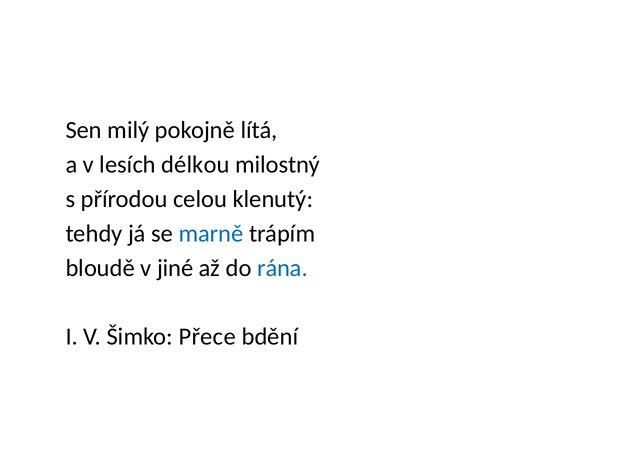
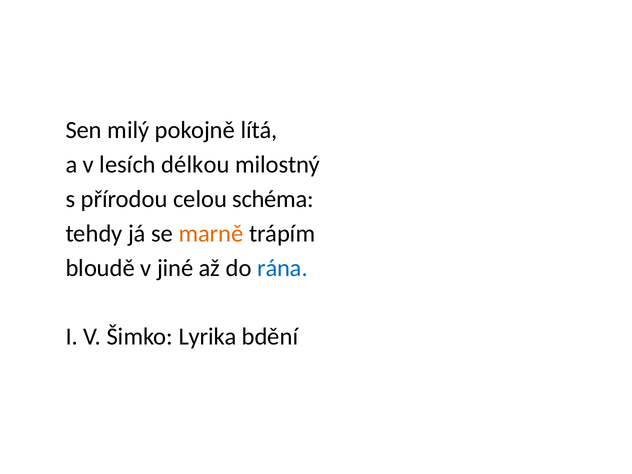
klenutý: klenutý -> schéma (273, 199)
marně colour: blue -> orange (211, 234)
Přece: Přece -> Lyrika (207, 337)
